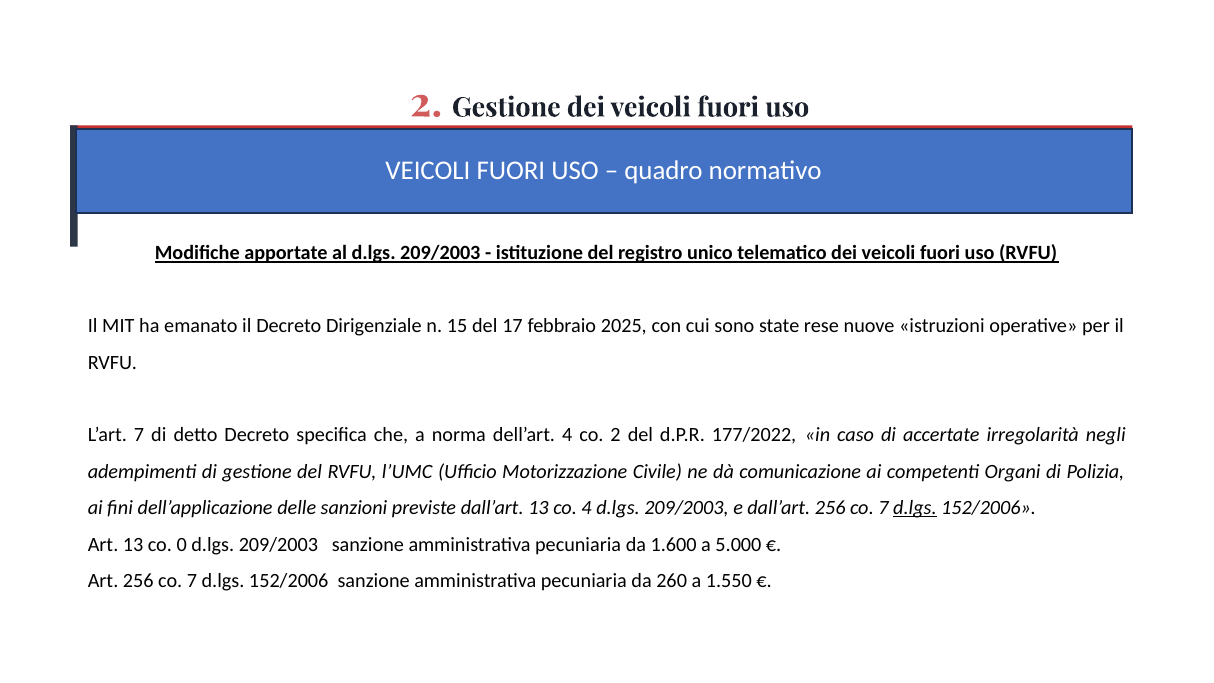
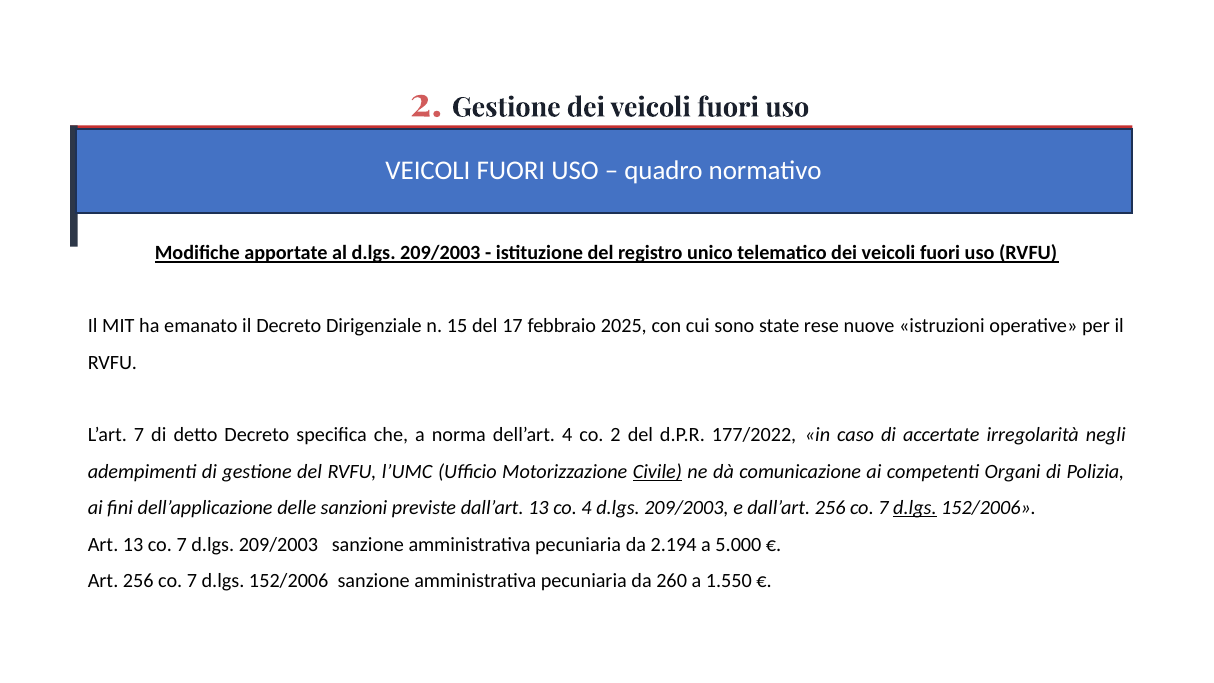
Civile underline: none -> present (657, 472)
13 co 0: 0 -> 7 (182, 544)
1.600: 1.600 -> 2.194 (674, 544)
